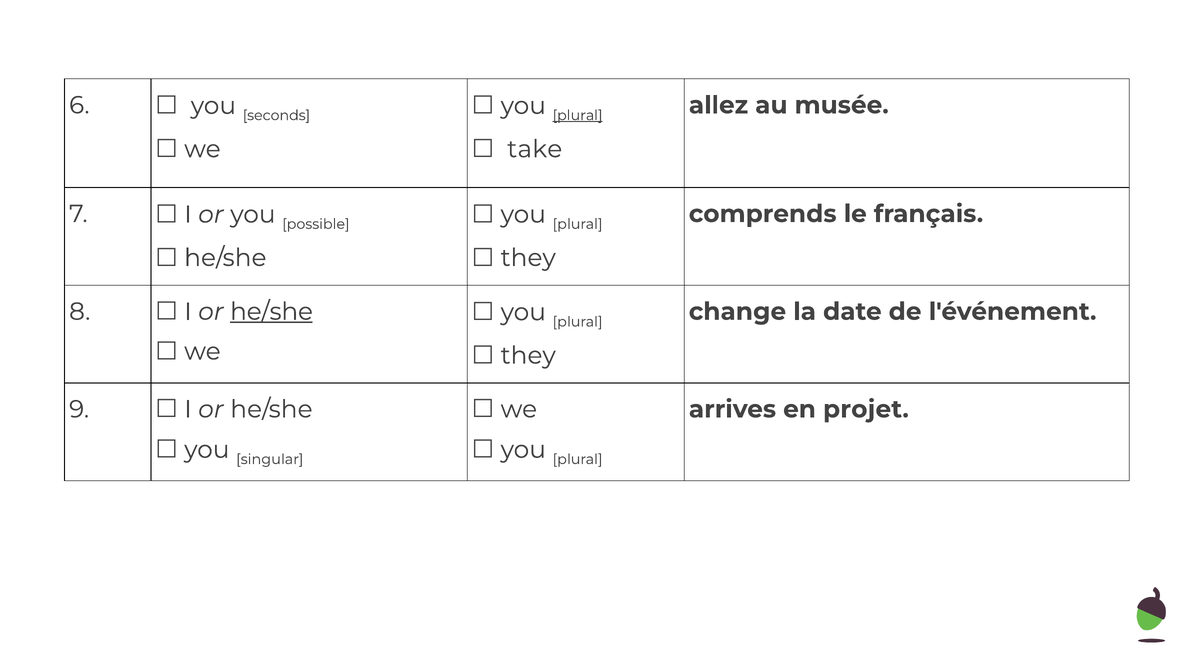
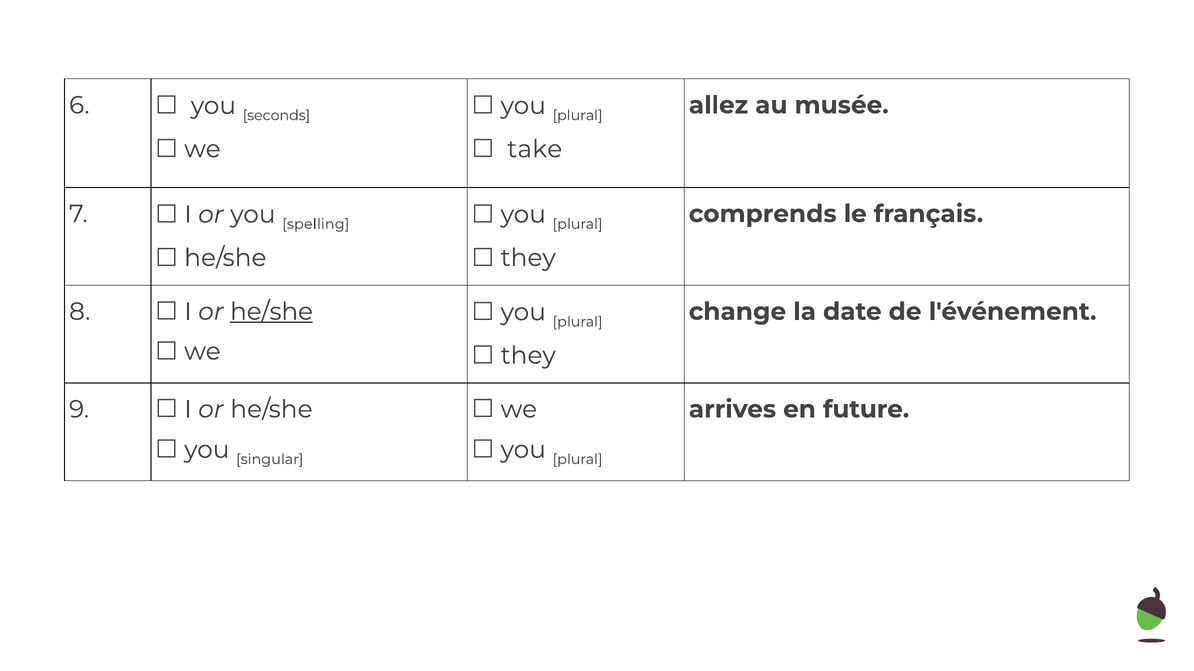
plural underline: present -> none (578, 116)
possible: possible -> spelling (316, 224)
projet: projet -> future (866, 410)
